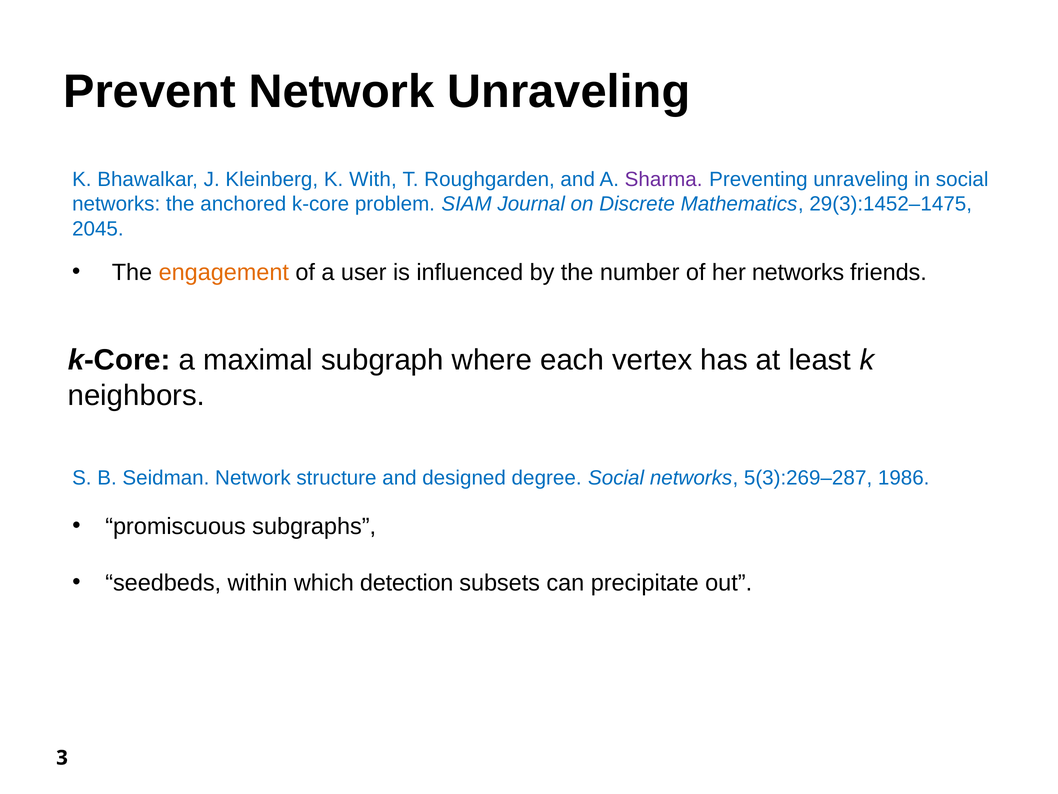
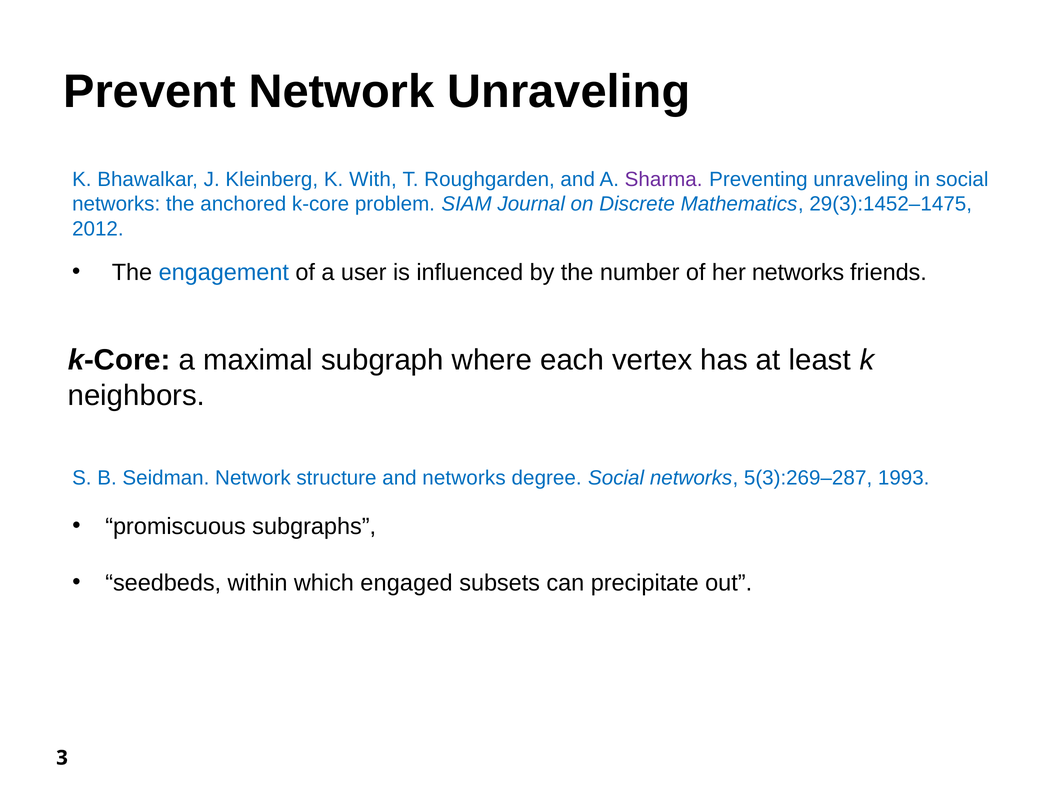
2045: 2045 -> 2012 (98, 229)
engagement colour: orange -> blue (224, 272)
and designed: designed -> networks (464, 478)
1986: 1986 -> 1993 (904, 478)
detection: detection -> engaged (407, 583)
